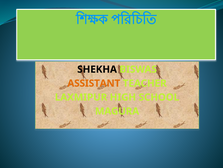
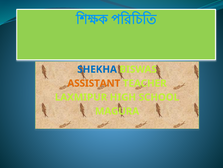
SHEKHA colour: black -> blue (97, 69)
